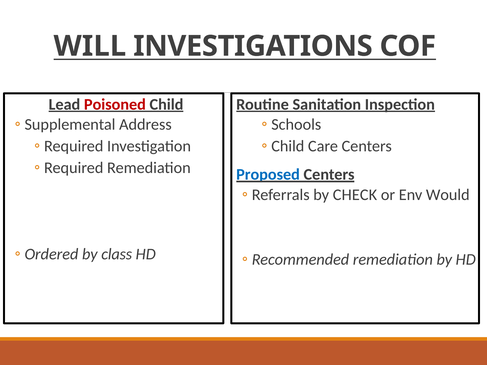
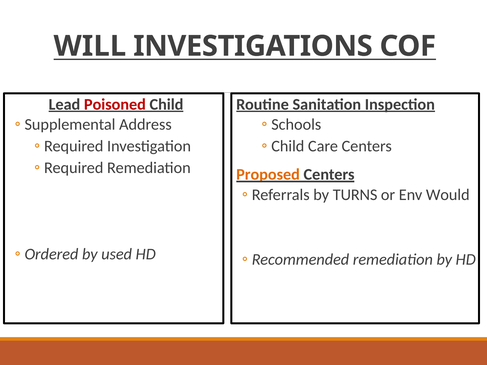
Proposed colour: blue -> orange (268, 175)
CHECK: CHECK -> TURNS (355, 195)
class: class -> used (117, 254)
